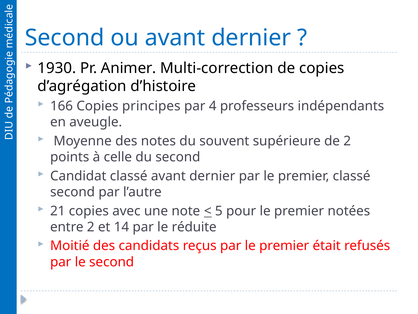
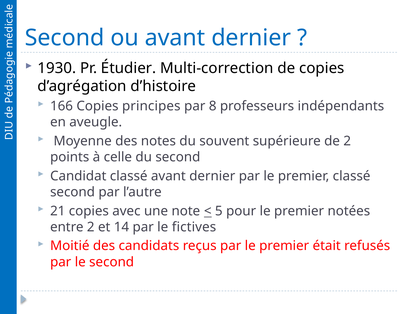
Animer: Animer -> Étudier (129, 68)
4: 4 -> 8 (213, 106)
réduite: réduite -> fictives (194, 227)
